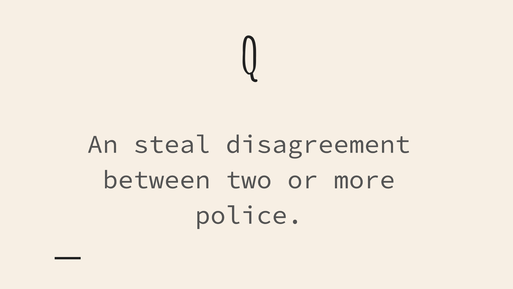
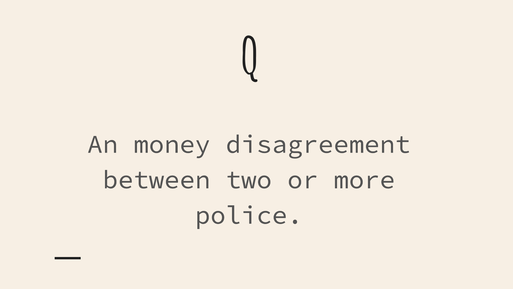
steal: steal -> money (172, 144)
